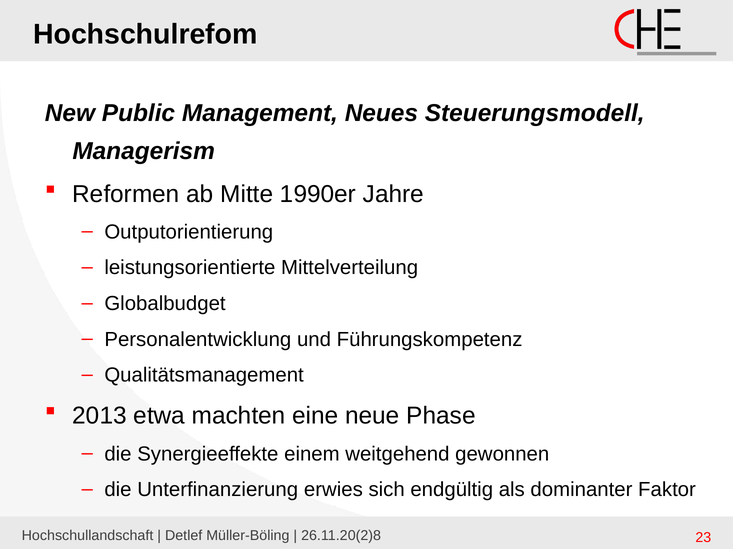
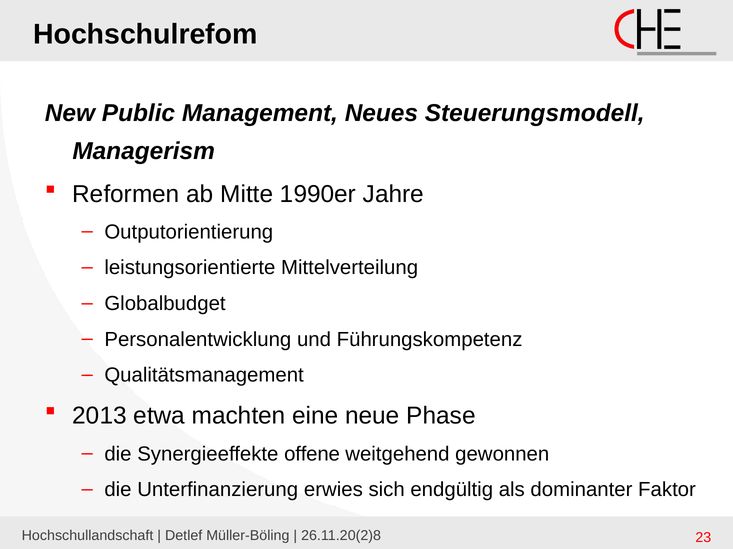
einem: einem -> offene (312, 454)
